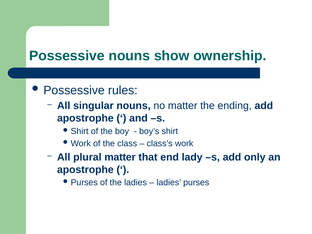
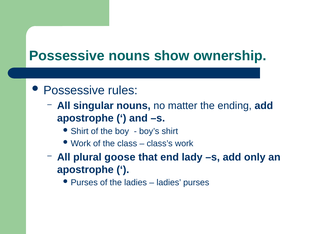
plural matter: matter -> goose (120, 157)
